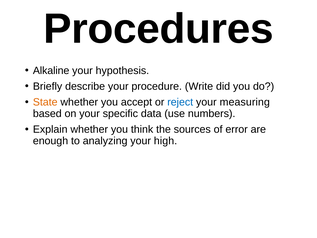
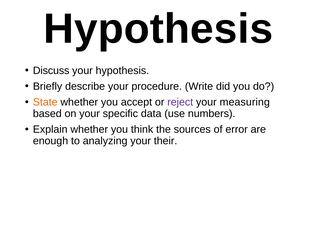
Procedures: Procedures -> Hypothesis (158, 29)
Alkaline: Alkaline -> Discuss (51, 71)
reject colour: blue -> purple (180, 102)
high: high -> their (166, 141)
